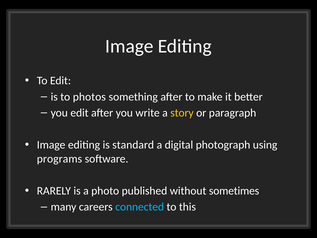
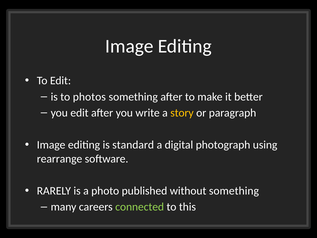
programs: programs -> rearrange (60, 159)
without sometimes: sometimes -> something (234, 191)
connected colour: light blue -> light green (140, 207)
